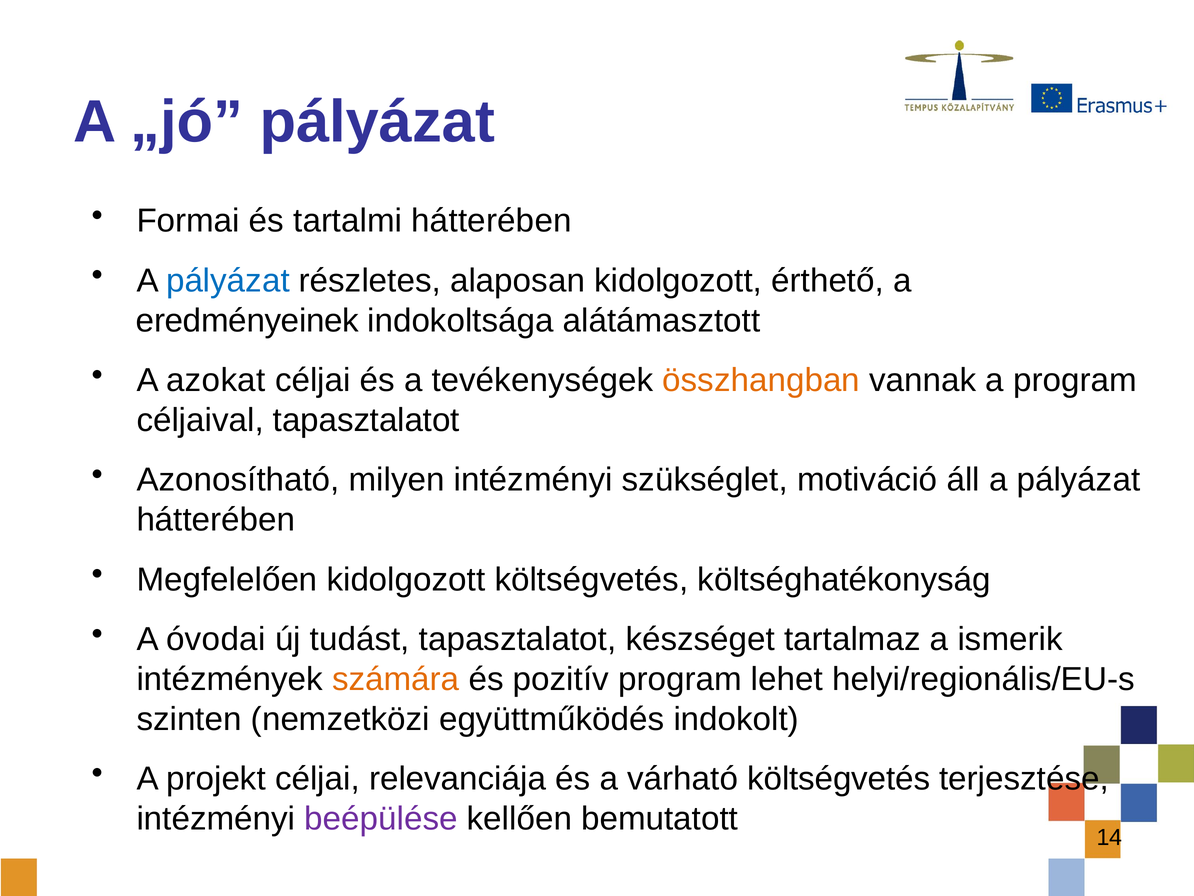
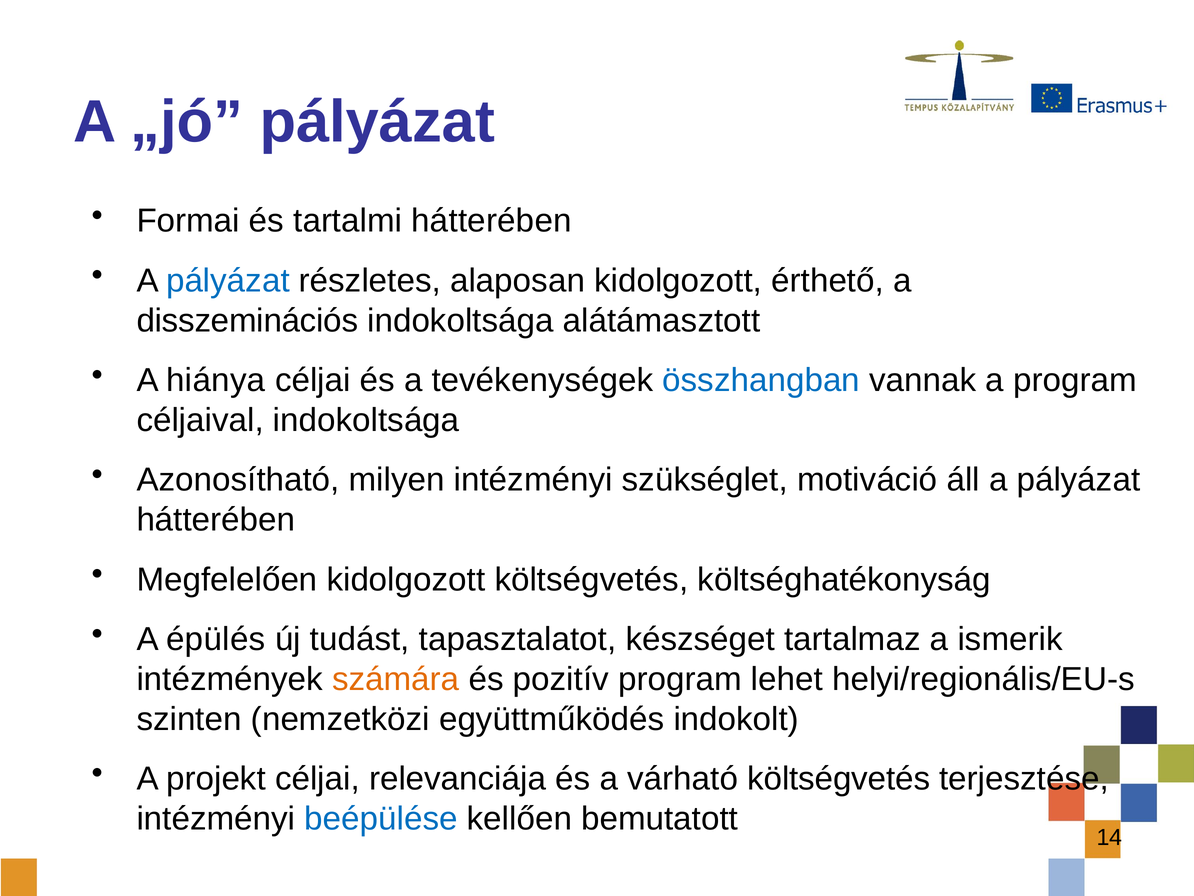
eredményeinek: eredményeinek -> disszeminációs (247, 320)
azokat: azokat -> hiánya (216, 380)
összhangban colour: orange -> blue (761, 380)
céljaival tapasztalatot: tapasztalatot -> indokoltsága (366, 420)
óvodai: óvodai -> épülés (216, 639)
beépülése colour: purple -> blue (381, 818)
